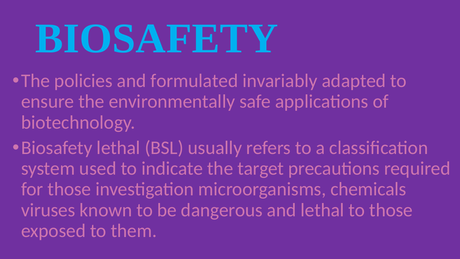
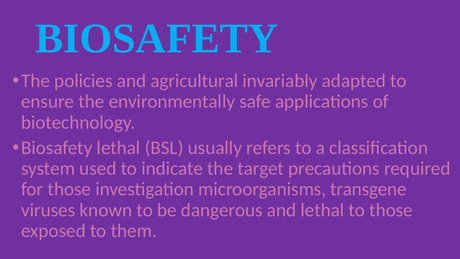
formulated: formulated -> agricultural (194, 81)
chemicals: chemicals -> transgene (368, 189)
